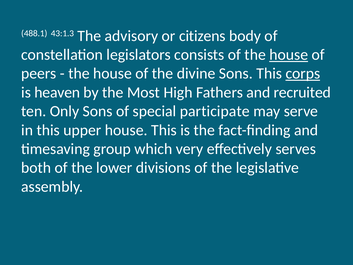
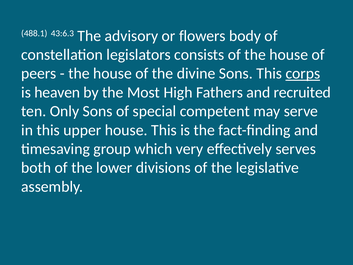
43:1.3: 43:1.3 -> 43:6.3 (62, 33)
citizens: citizens -> flowers (202, 36)
house underline: present -> none (289, 55)
participate: participate -> competent (215, 111)
